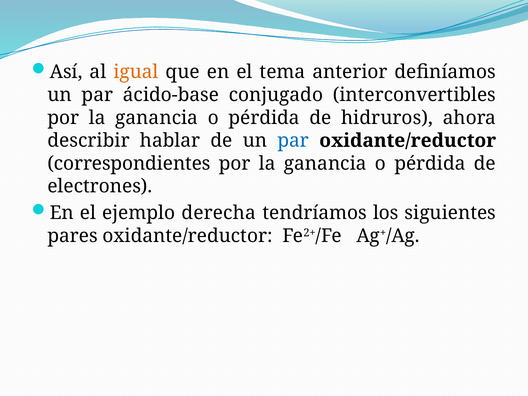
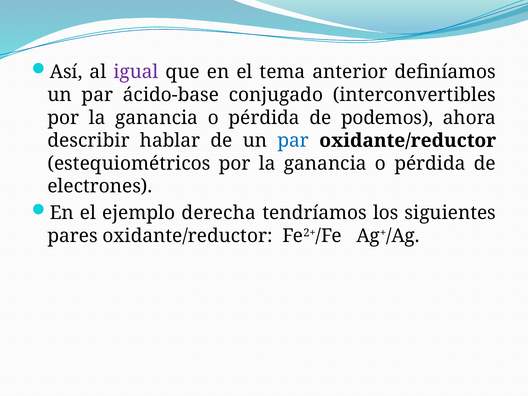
igual colour: orange -> purple (136, 72)
hidruros: hidruros -> podemos (387, 118)
correspondientes: correspondientes -> estequiométricos (129, 163)
